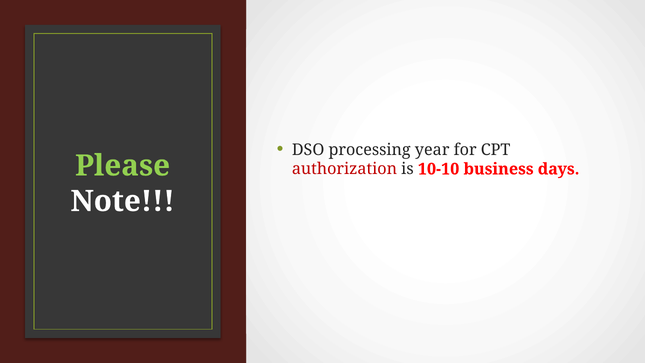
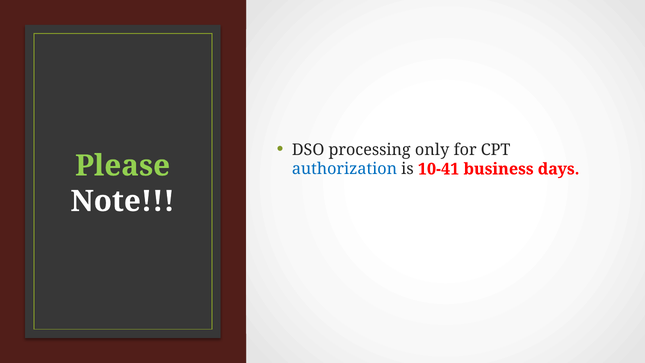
year: year -> only (432, 150)
authorization colour: red -> blue (344, 169)
10-10: 10-10 -> 10-41 (439, 169)
